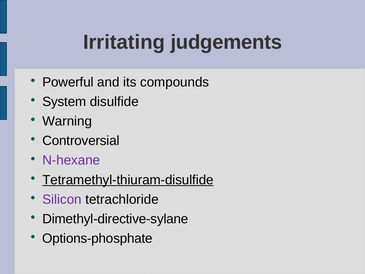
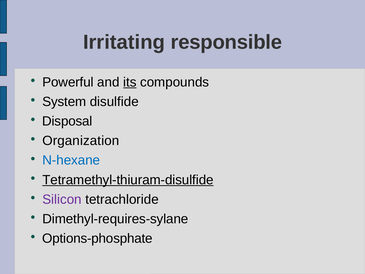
judgements: judgements -> responsible (226, 42)
its underline: none -> present (130, 82)
Warning: Warning -> Disposal (67, 121)
Controversial: Controversial -> Organization (81, 141)
N-hexane colour: purple -> blue (71, 160)
Dimethyl-directive-sylane: Dimethyl-directive-sylane -> Dimethyl-requires-sylane (115, 219)
